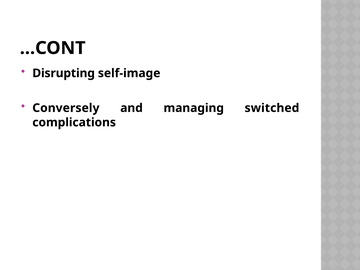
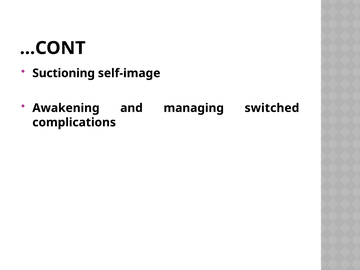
Disrupting: Disrupting -> Suctioning (64, 73)
Conversely: Conversely -> Awakening (66, 108)
